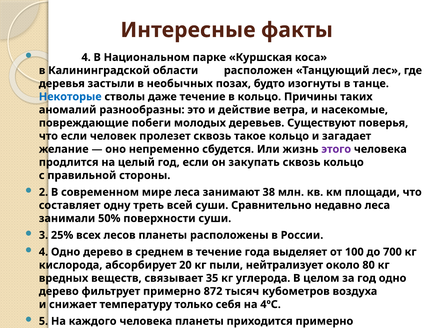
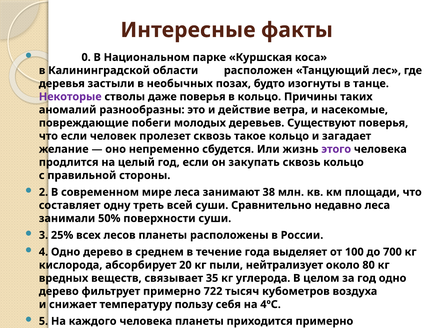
4: 4 -> 0 (86, 57)
Некоторые colour: blue -> purple (70, 97)
даже течение: течение -> поверья (203, 97)
872: 872 -> 722 (213, 291)
только: только -> пользу (194, 304)
